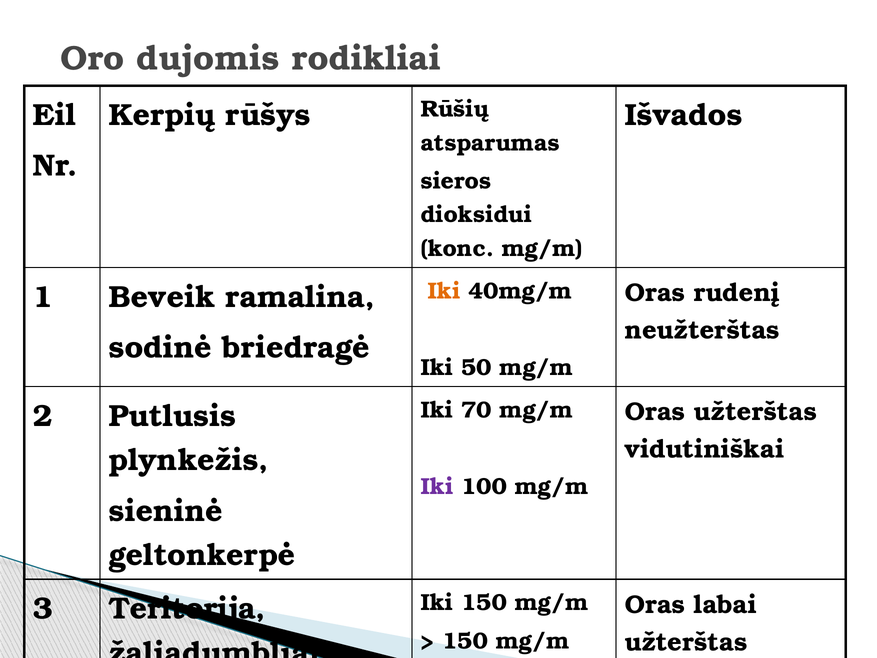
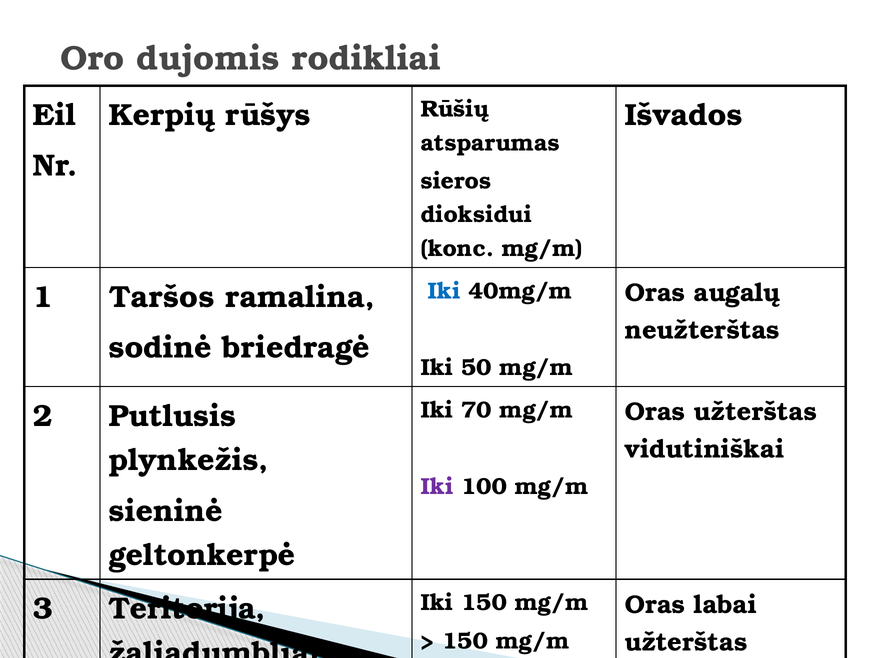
Iki colour: orange -> blue (444, 291)
rudenį: rudenį -> augalų (737, 293)
Beveik: Beveik -> Taršos (162, 297)
